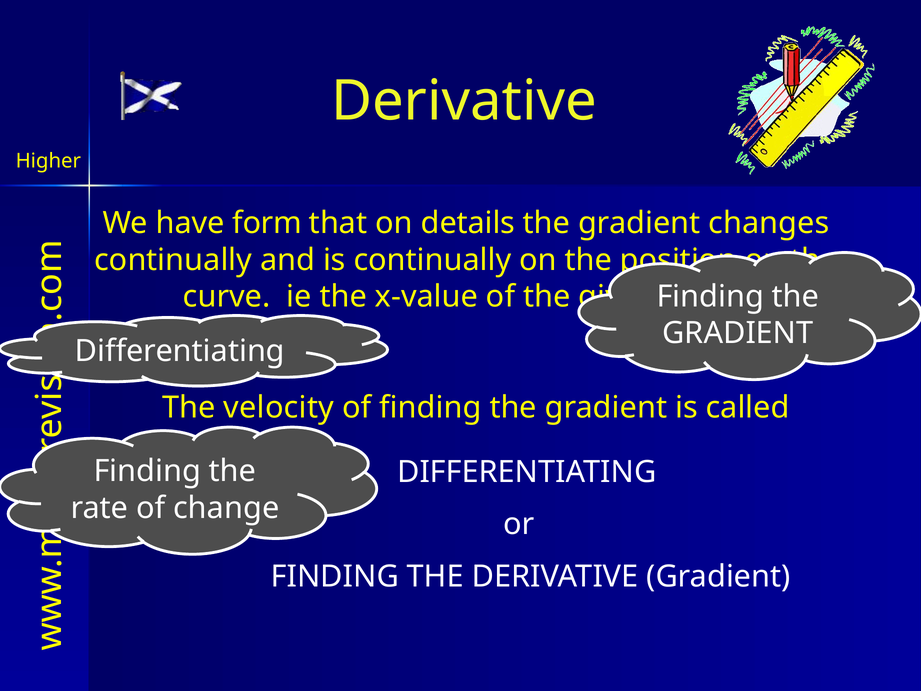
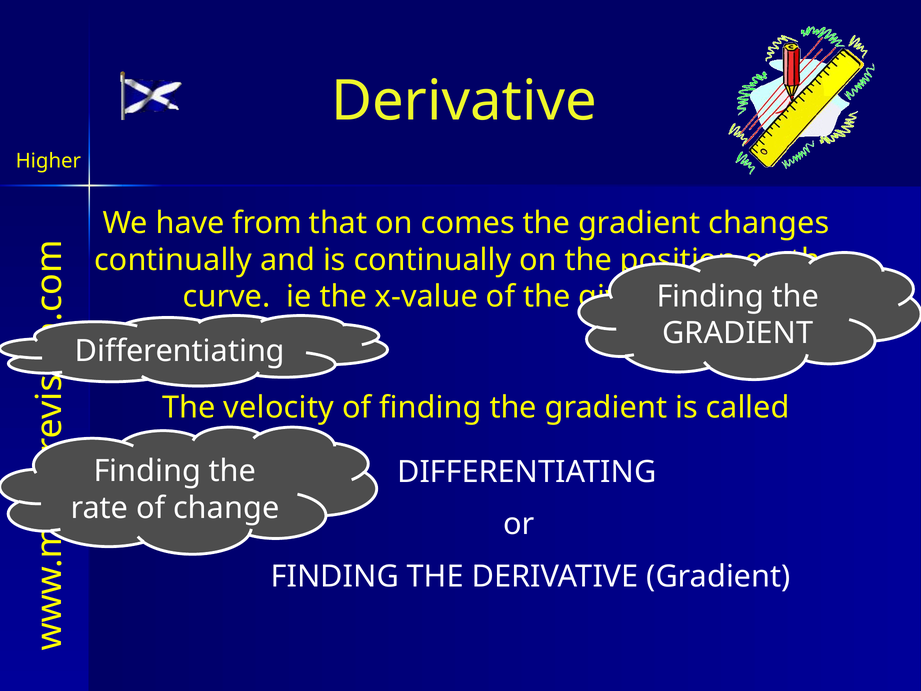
form: form -> from (267, 223)
details: details -> comes (468, 223)
